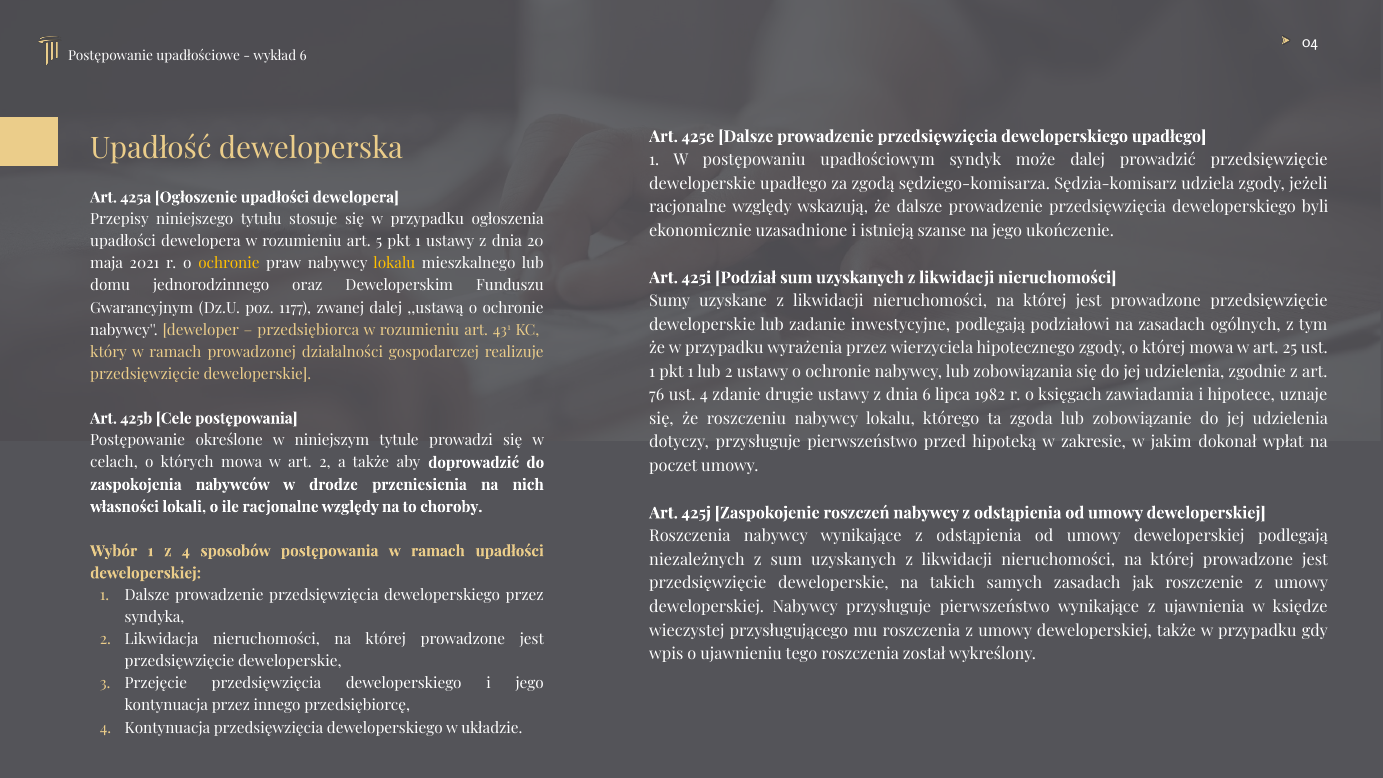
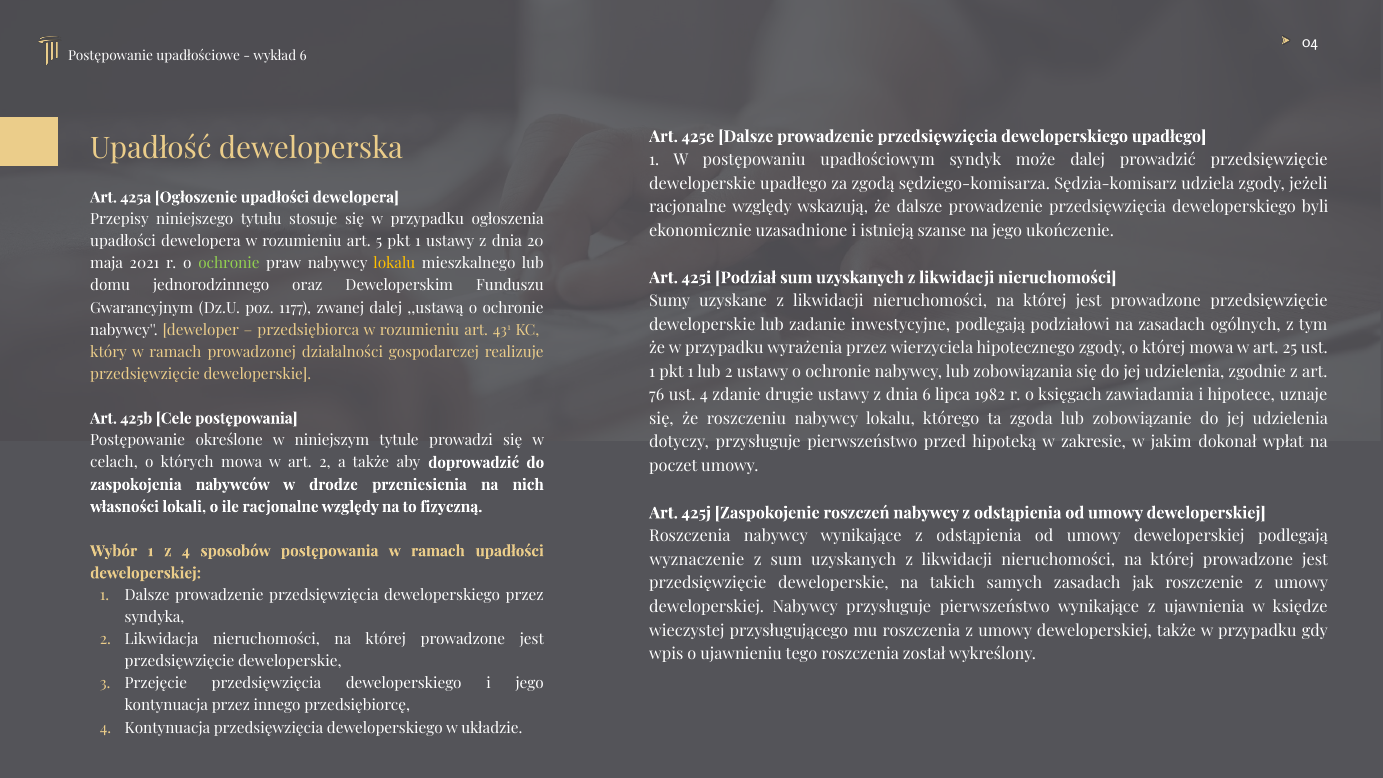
ochronie colour: yellow -> light green (229, 264)
choroby: choroby -> fizyczną (451, 507)
niezależnych: niezależnych -> wyznaczenie (697, 560)
